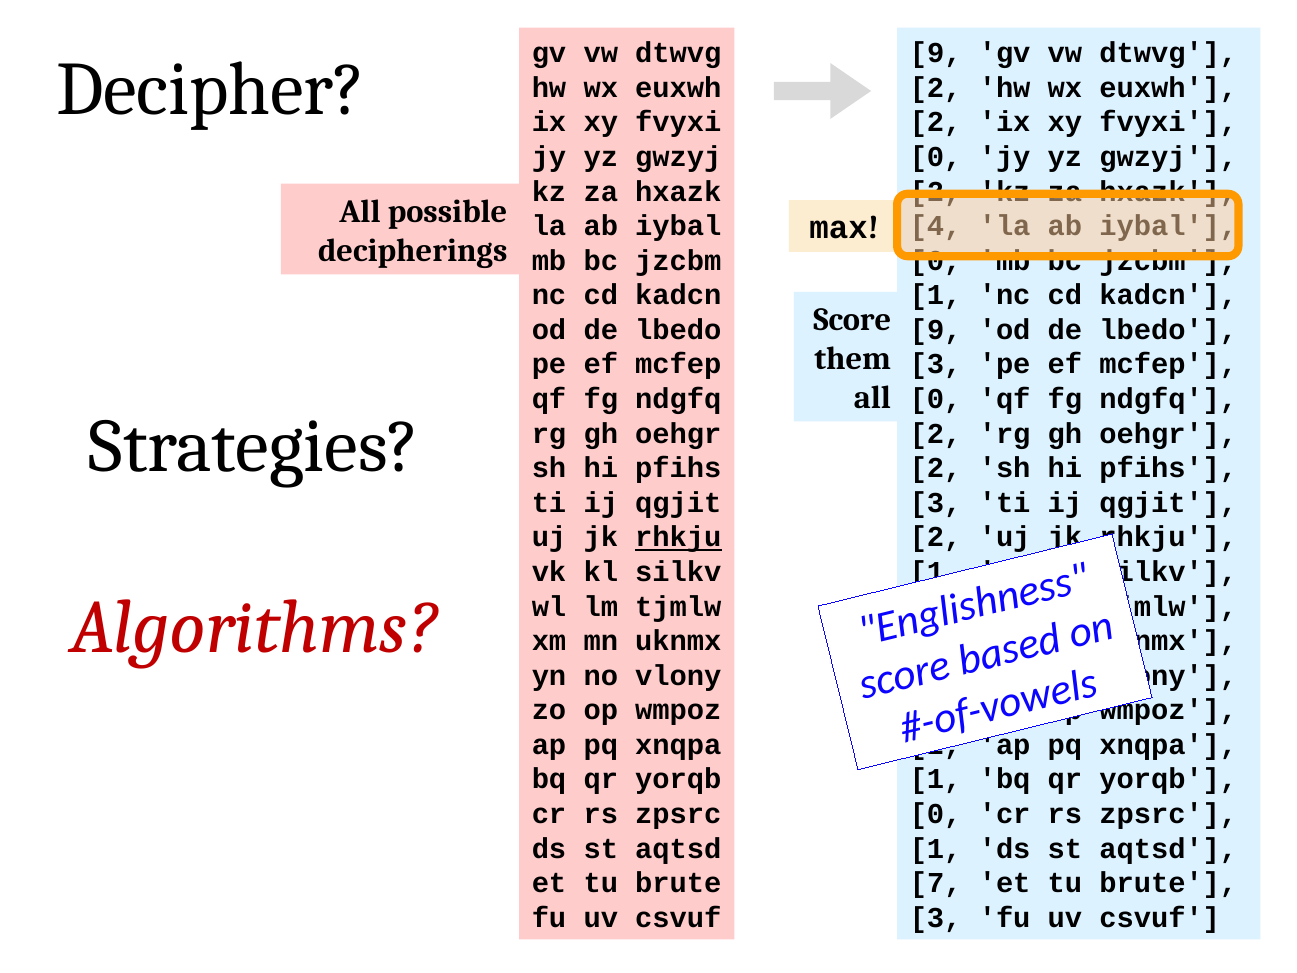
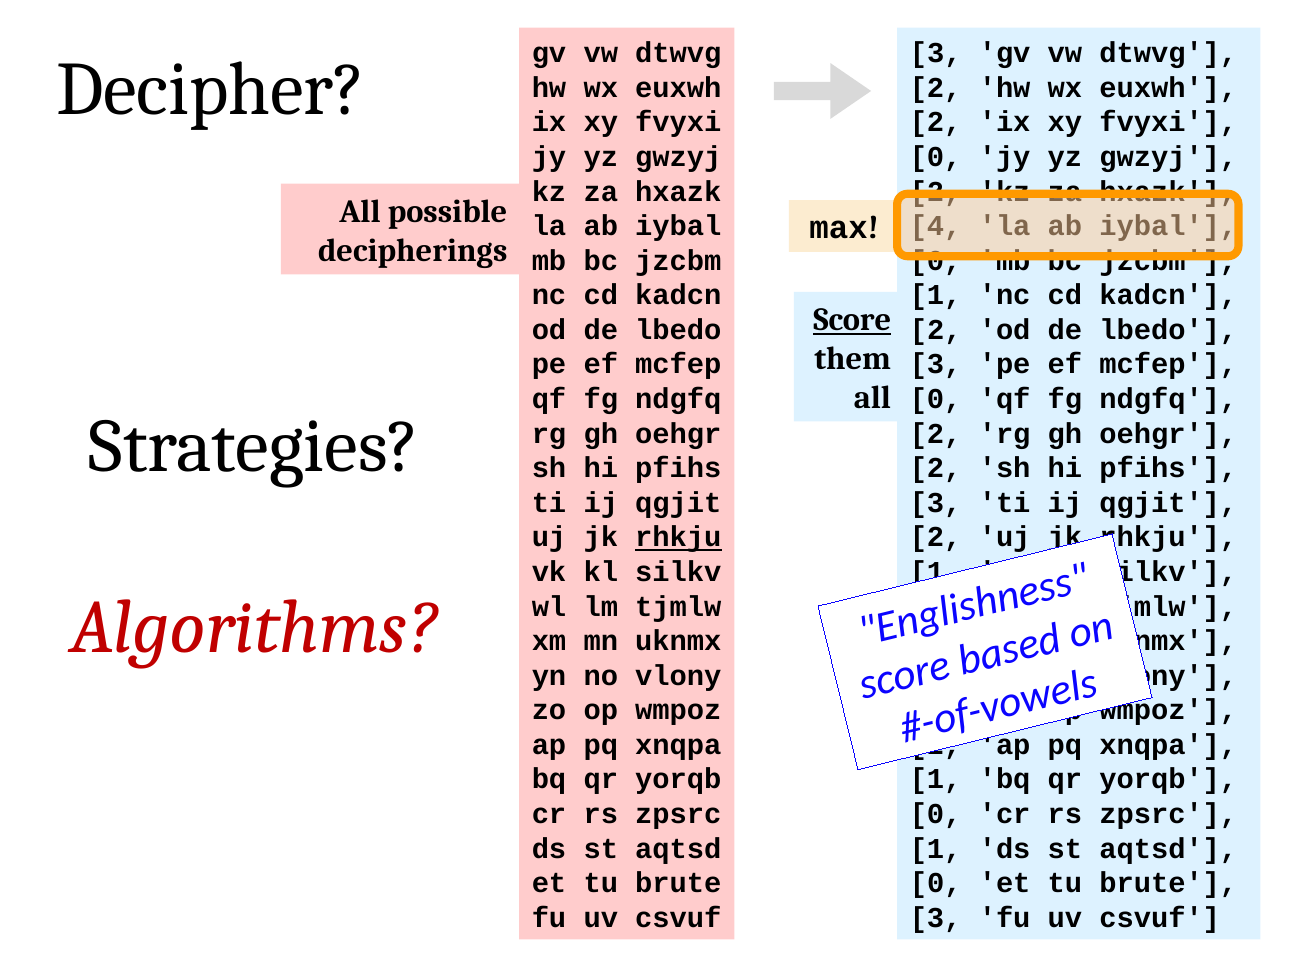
9: 9 -> 3 (936, 53)
Score underline: none -> present (852, 320)
9: 9 -> 2 (936, 330)
7: 7 -> 0 (936, 883)
